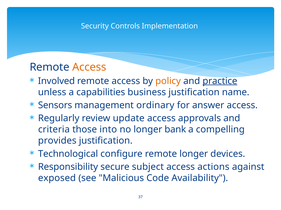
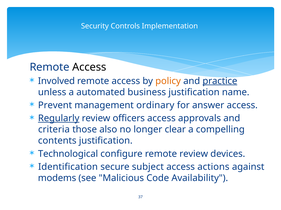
Access colour: orange -> black (89, 67)
capabilities: capabilities -> automated (101, 92)
Sensors: Sensors -> Prevent (55, 106)
Regularly underline: none -> present (59, 119)
update: update -> officers (129, 119)
into: into -> also (108, 130)
bank: bank -> clear (175, 130)
provides: provides -> contents (57, 141)
remote longer: longer -> review (194, 154)
Responsibility: Responsibility -> Identification (68, 167)
exposed: exposed -> modems (57, 179)
